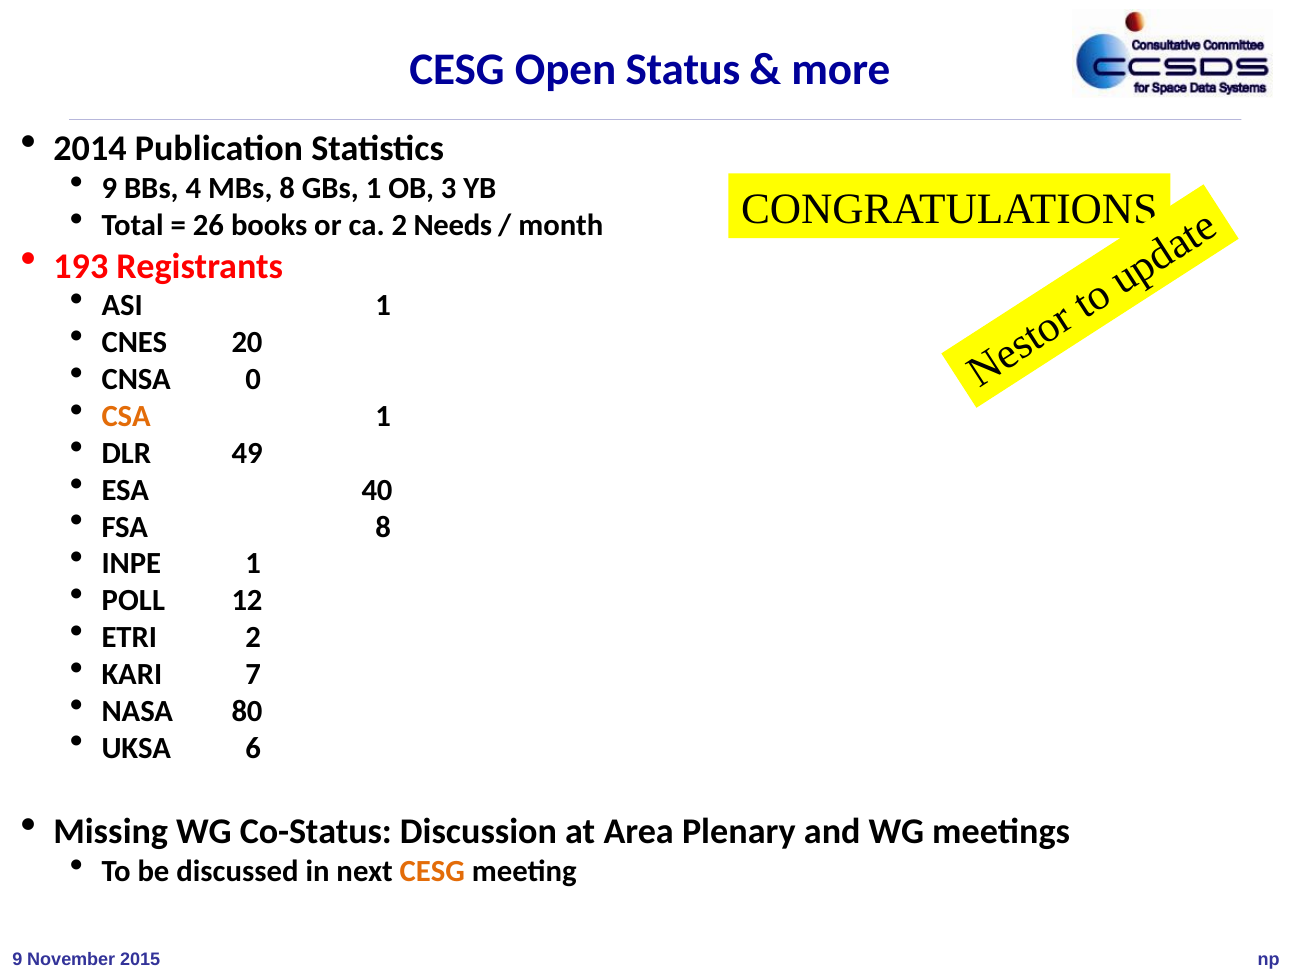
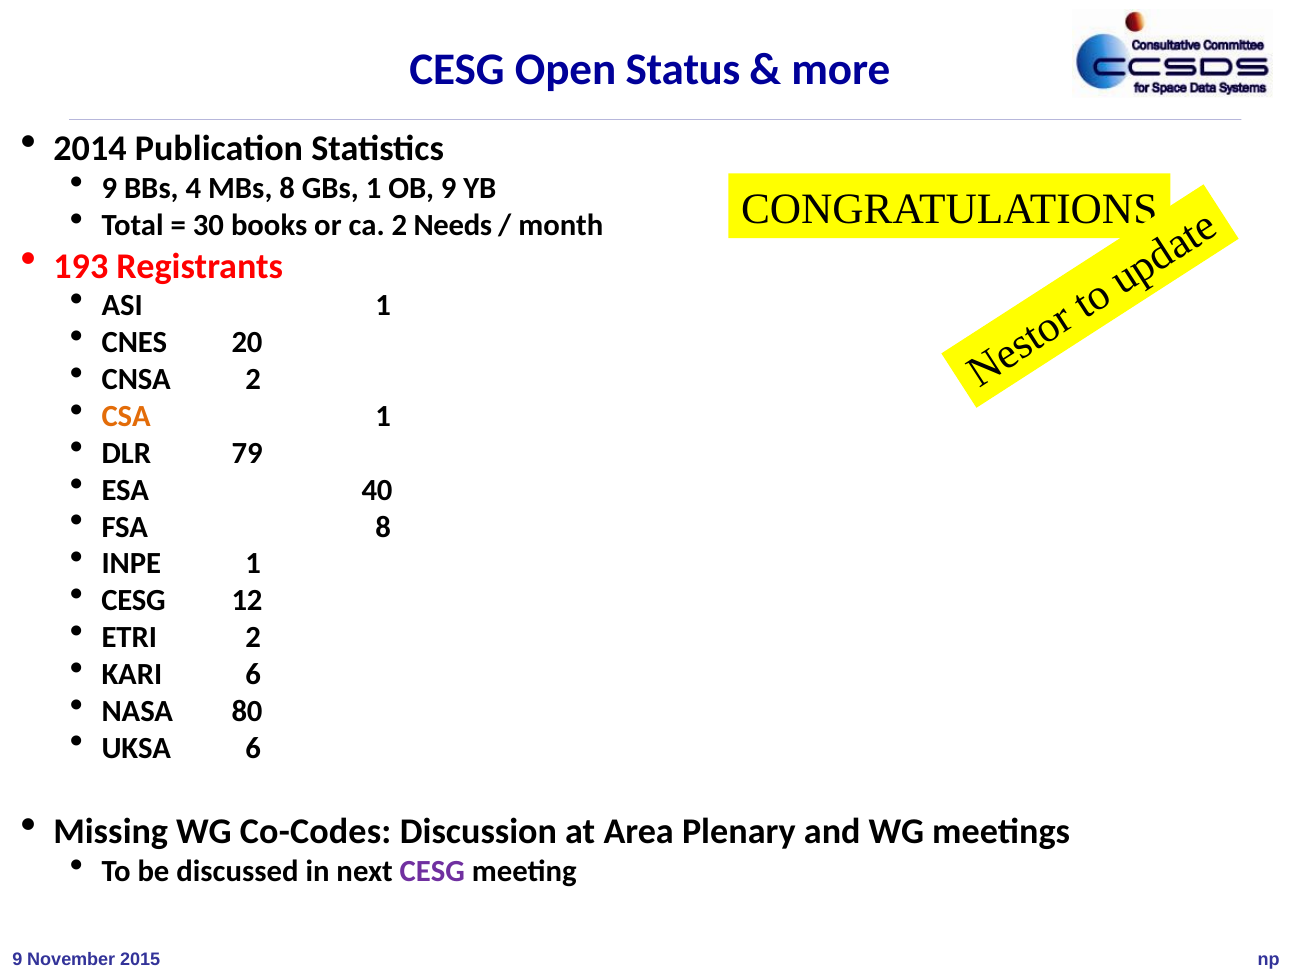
OB 3: 3 -> 9 (449, 189)
26: 26 -> 30 (208, 226)
CNSA 0: 0 -> 2 (253, 380)
49: 49 -> 79 (247, 453)
POLL: POLL -> CESG (134, 601)
KARI 7: 7 -> 6 (253, 674)
Co-Status: Co-Status -> Co-Codes (316, 832)
CESG colour: orange -> purple (432, 872)
